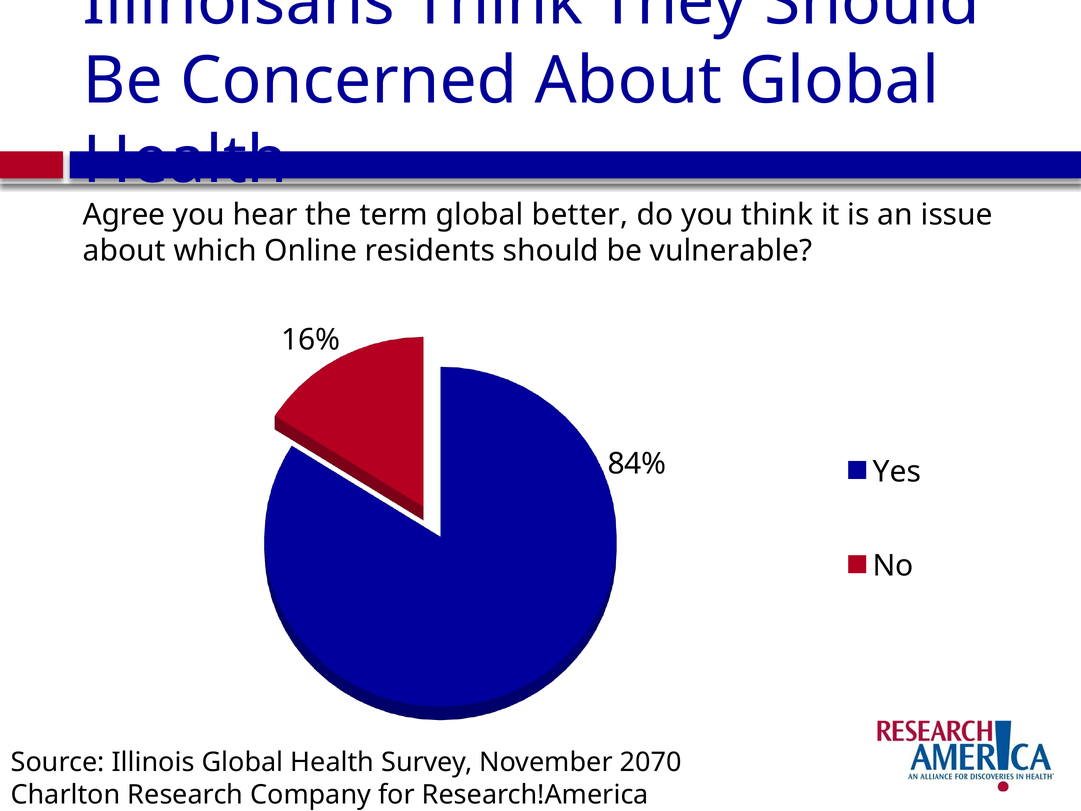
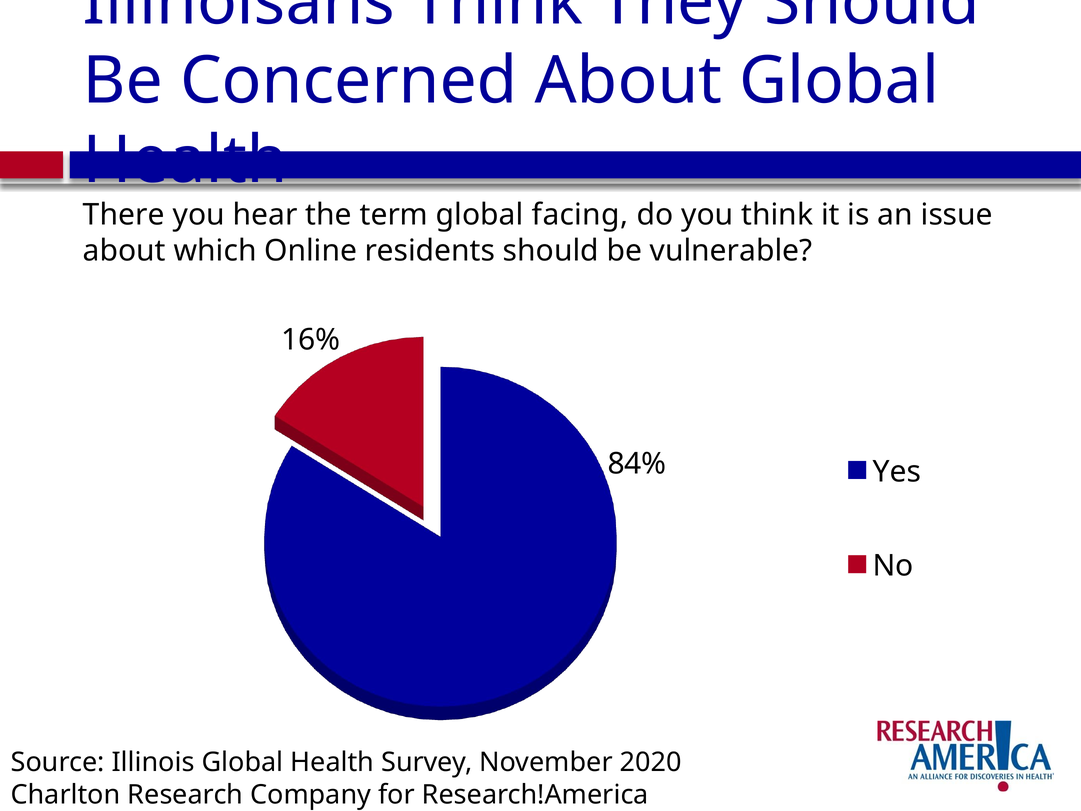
Agree: Agree -> There (124, 215)
better: better -> facing (580, 215)
2070: 2070 -> 2020 (651, 762)
